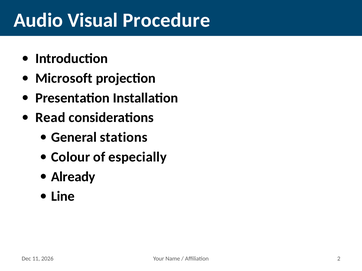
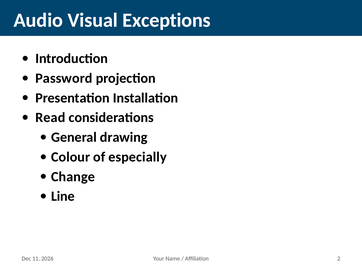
Procedure: Procedure -> Exceptions (167, 20)
Microsoft: Microsoft -> Password (64, 78)
stations: stations -> drawing (124, 138)
Already: Already -> Change (73, 177)
